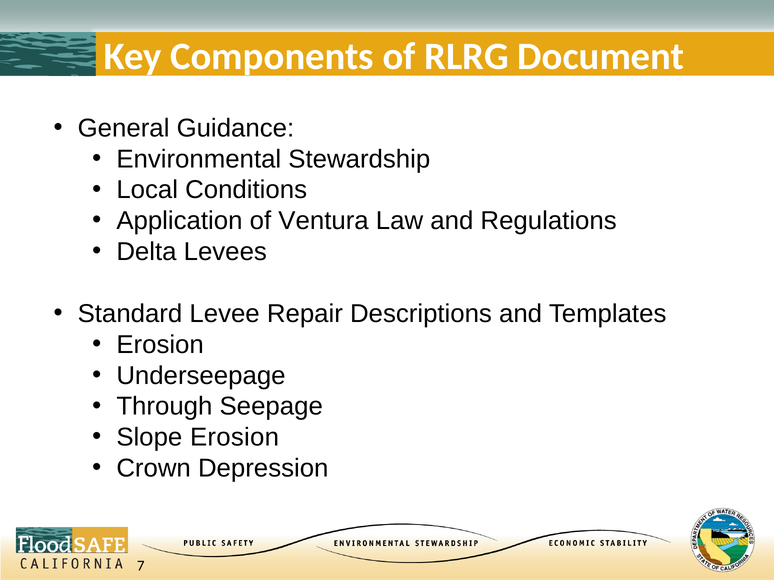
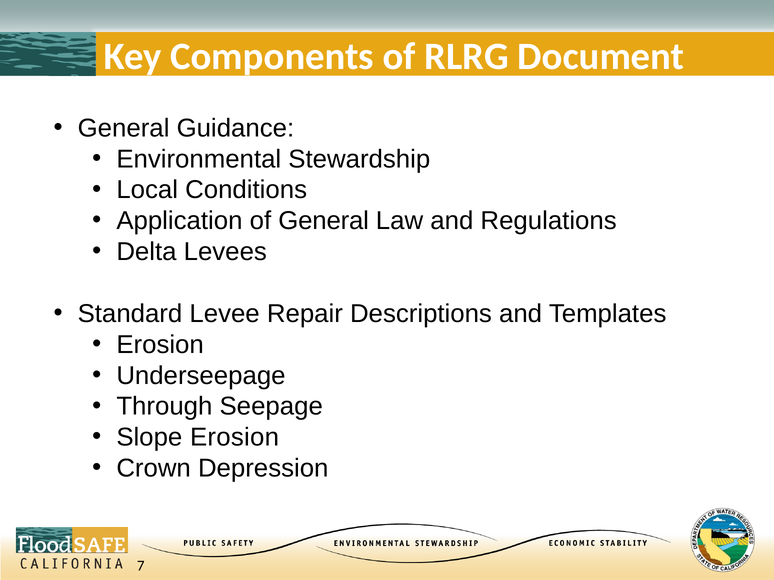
of Ventura: Ventura -> General (324, 221)
